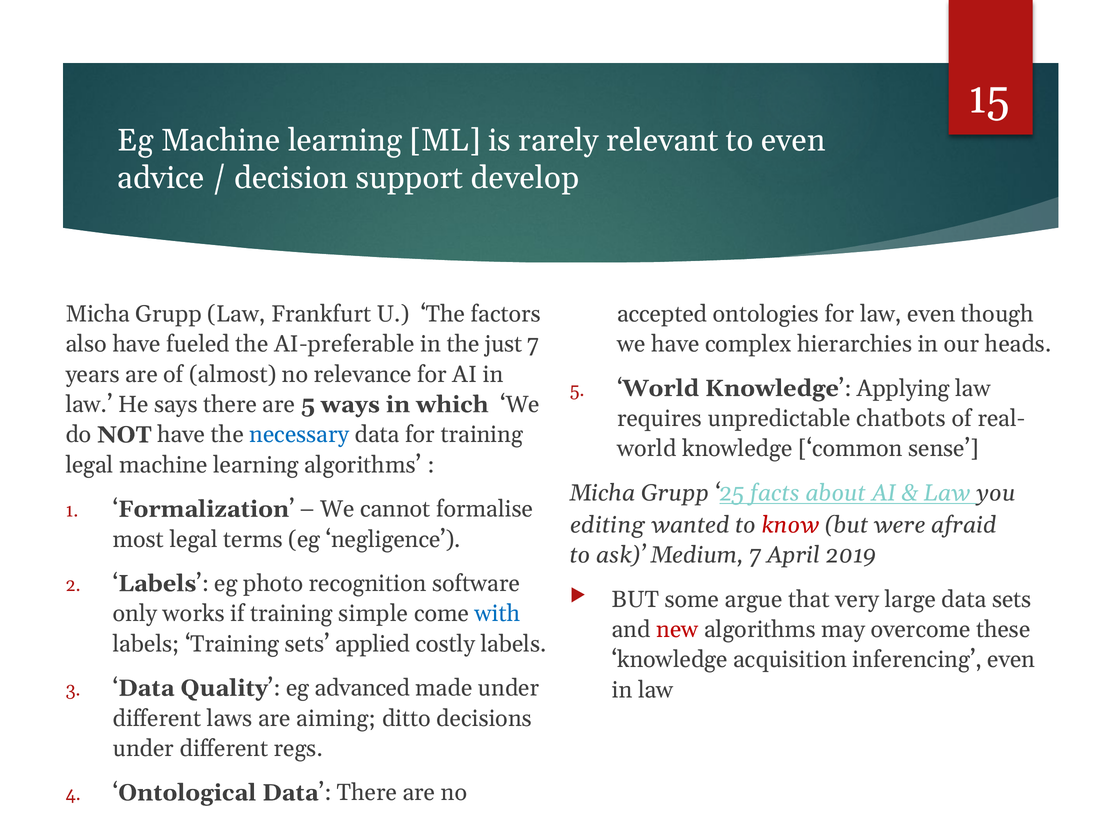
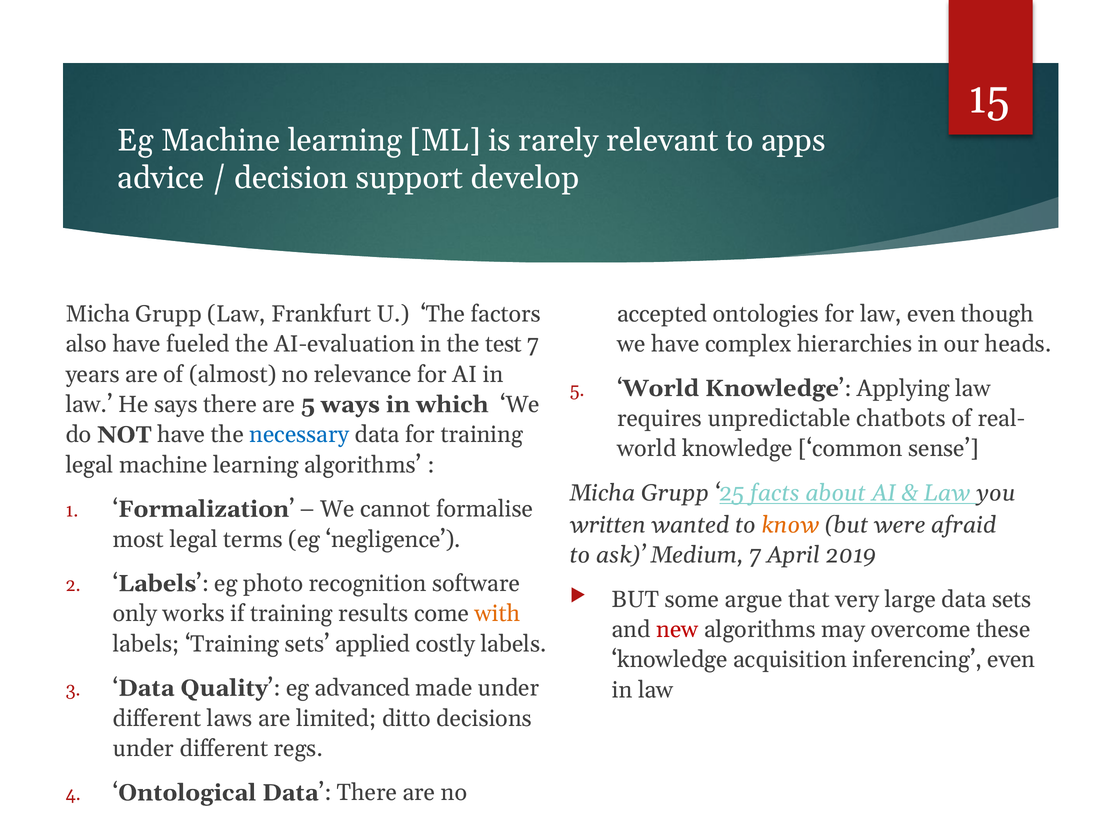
to even: even -> apps (793, 140)
AI-preferable: AI-preferable -> AI-evaluation (344, 344)
just: just -> test (504, 344)
editing: editing -> written (608, 525)
know colour: red -> orange (790, 525)
simple: simple -> results (373, 614)
with colour: blue -> orange (497, 614)
aiming: aiming -> limited (336, 718)
